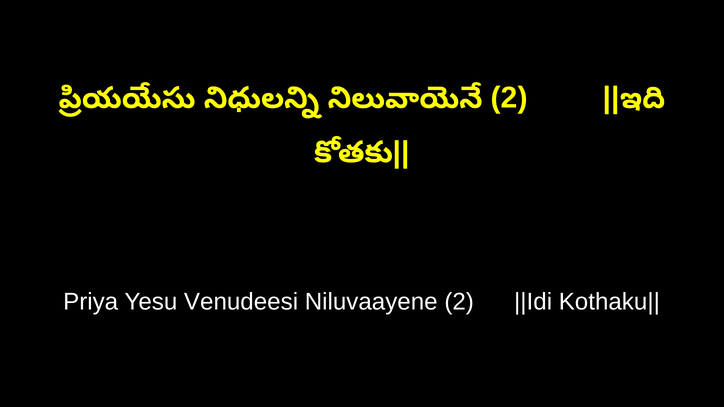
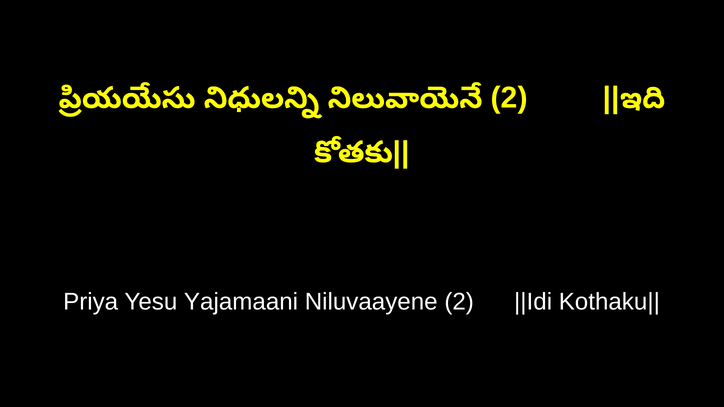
Venudeesi: Venudeesi -> Yajamaani (241, 302)
